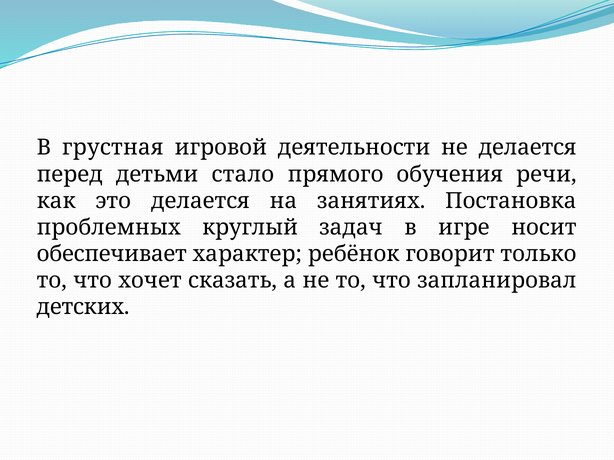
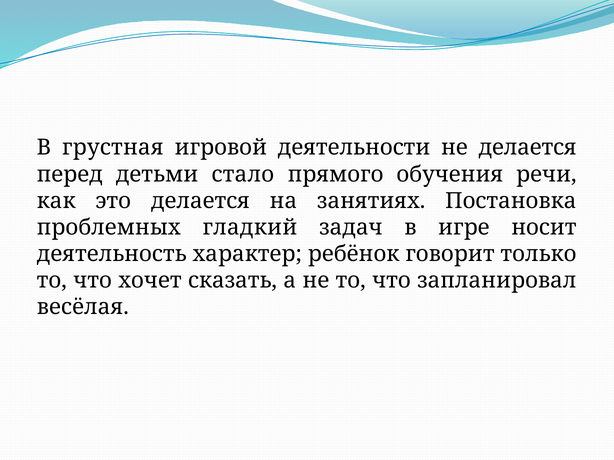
круглый: круглый -> гладкий (250, 228)
обеспечивает: обеспечивает -> деятельность (112, 254)
детских: детских -> весёлая (83, 307)
